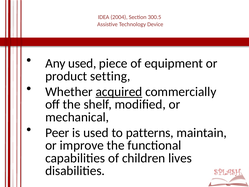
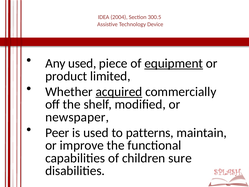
equipment underline: none -> present (174, 63)
setting: setting -> limited (110, 76)
mechanical: mechanical -> newspaper (77, 117)
lives: lives -> sure (180, 158)
